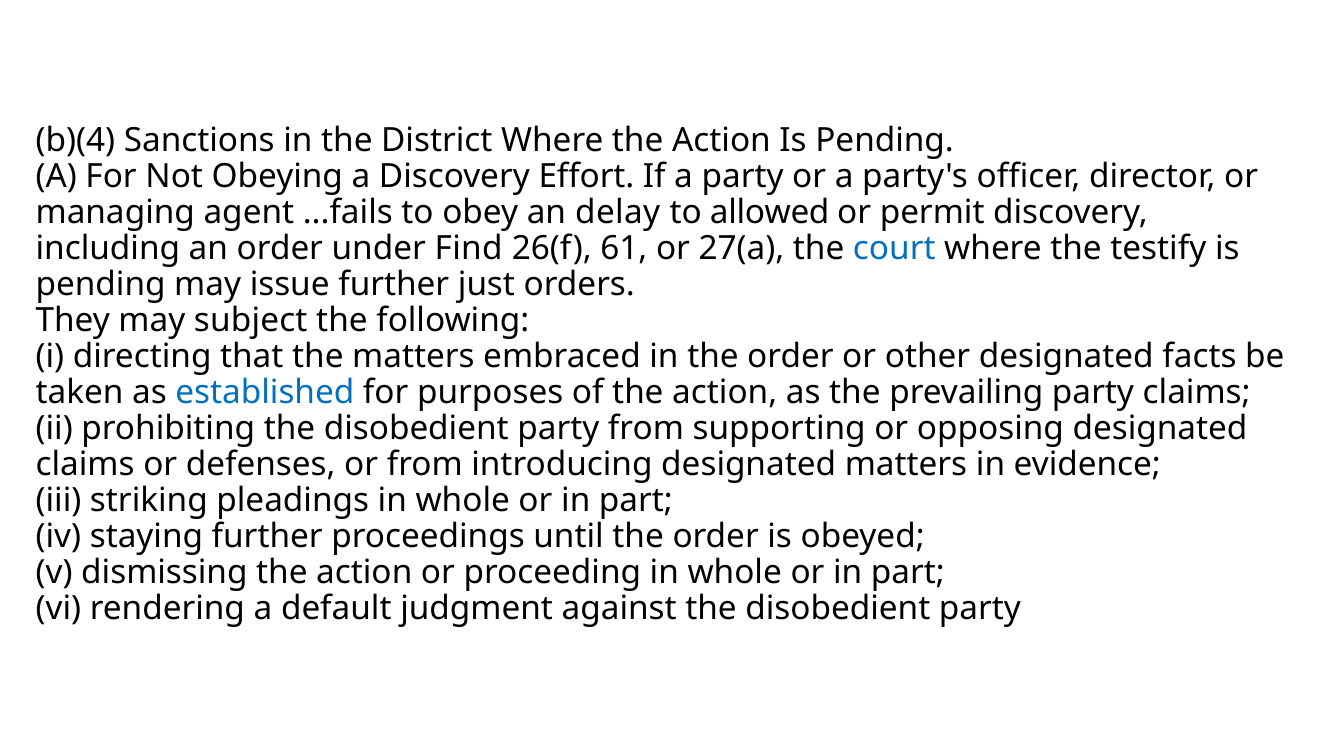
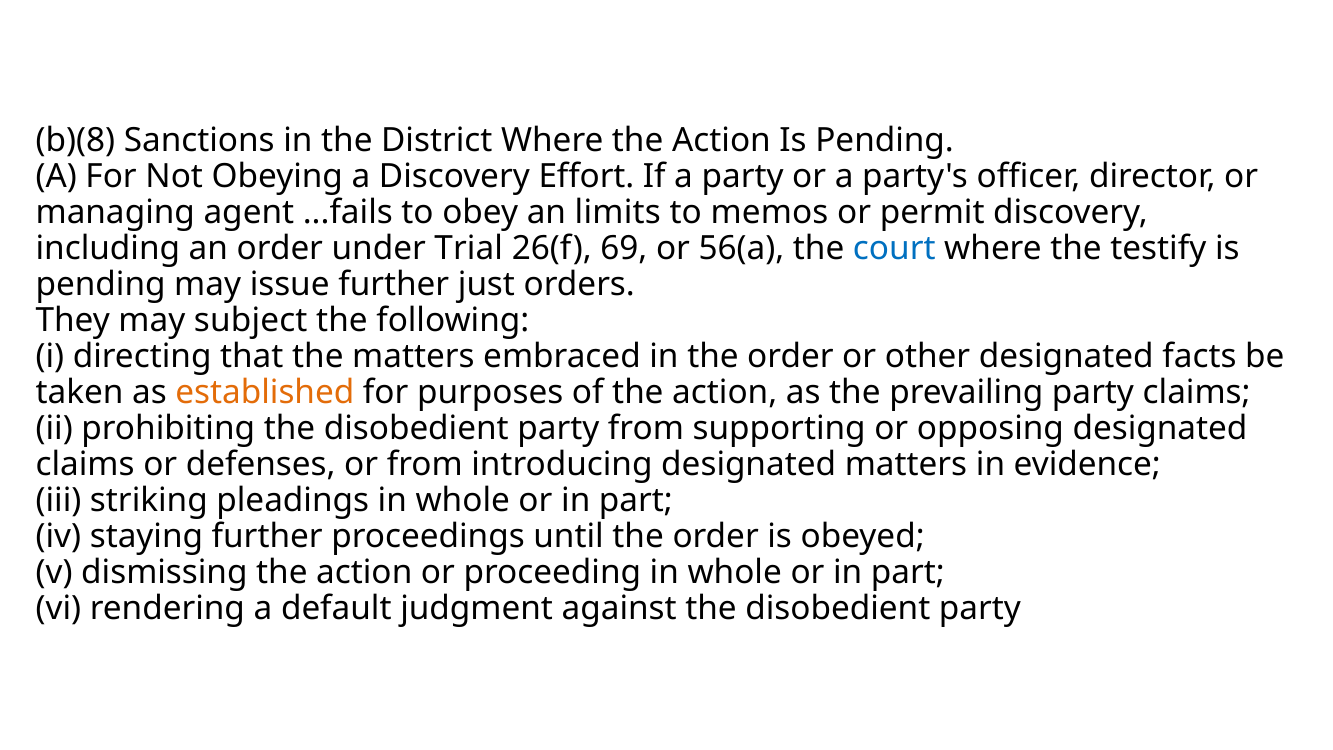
b)(4: b)(4 -> b)(8 (75, 141)
delay: delay -> limits (618, 213)
allowed: allowed -> memos (769, 213)
Find: Find -> Trial (469, 249)
61: 61 -> 69 (624, 249)
27(a: 27(a -> 56(a (741, 249)
established colour: blue -> orange (265, 393)
